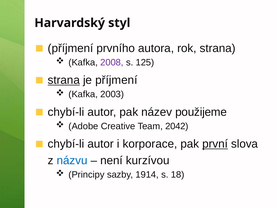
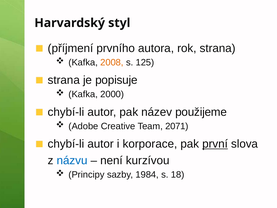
2008 colour: purple -> orange (112, 62)
strana underline: present -> none (64, 80)
je příjmení: příjmení -> popisuje (116, 80)
2003: 2003 -> 2000 (112, 94)
2042: 2042 -> 2071 (177, 126)
1914: 1914 -> 1984 (147, 174)
